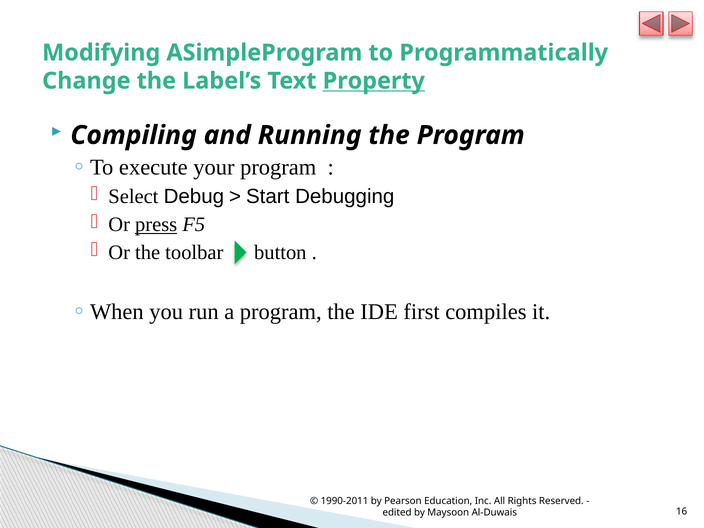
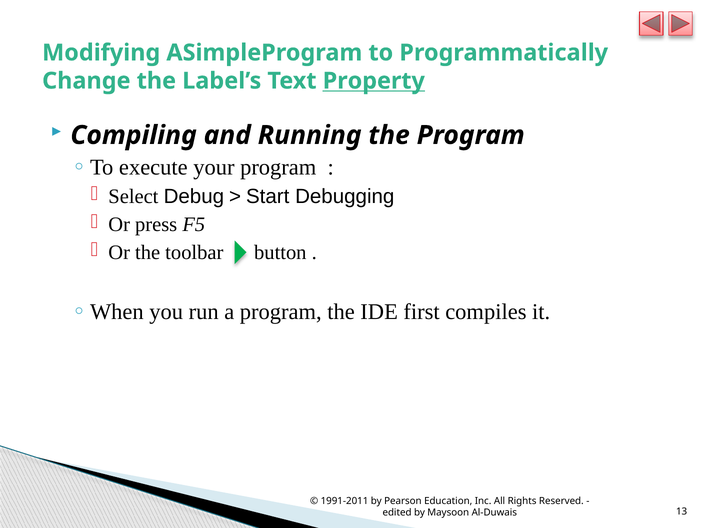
press underline: present -> none (156, 225)
1990-2011: 1990-2011 -> 1991-2011 (345, 501)
16: 16 -> 13 (682, 511)
